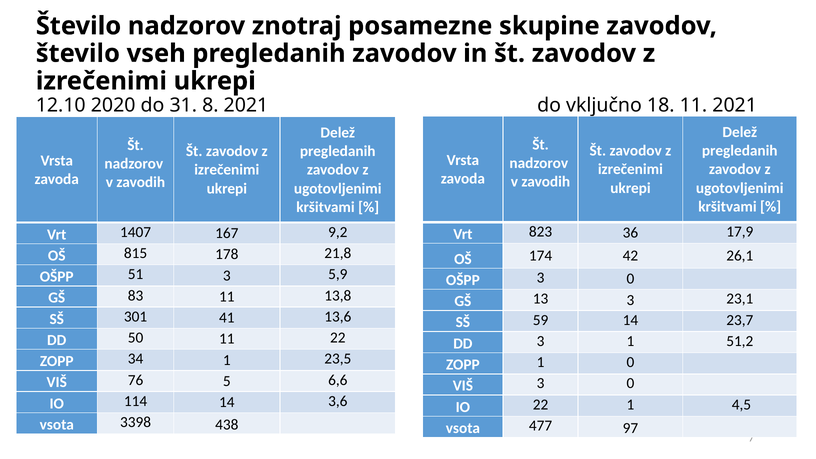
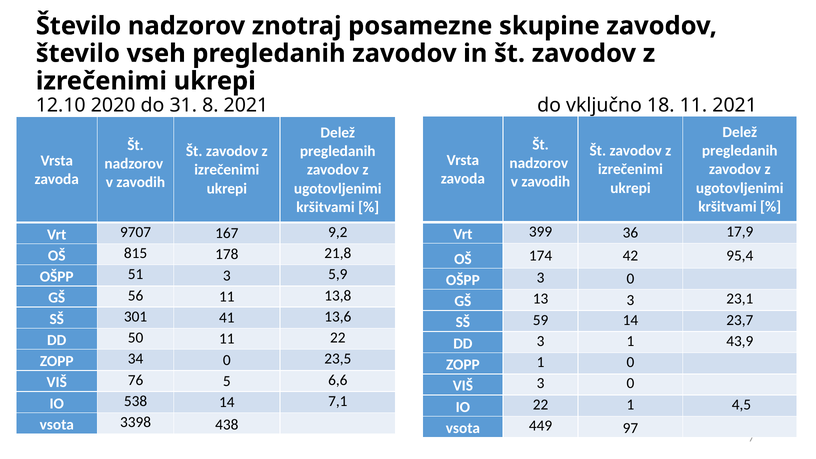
823: 823 -> 399 (541, 232)
1407: 1407 -> 9707 (136, 232)
26,1: 26,1 -> 95,4 (740, 256)
83: 83 -> 56 (136, 295)
51,2: 51,2 -> 43,9 (740, 341)
34 1: 1 -> 0 (227, 360)
114: 114 -> 538 (136, 401)
3,6: 3,6 -> 7,1 (338, 401)
477: 477 -> 449 (541, 426)
